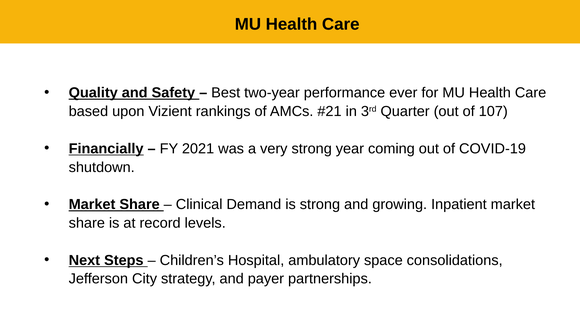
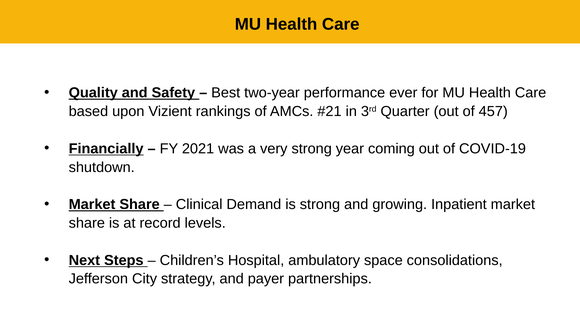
107: 107 -> 457 (493, 112)
